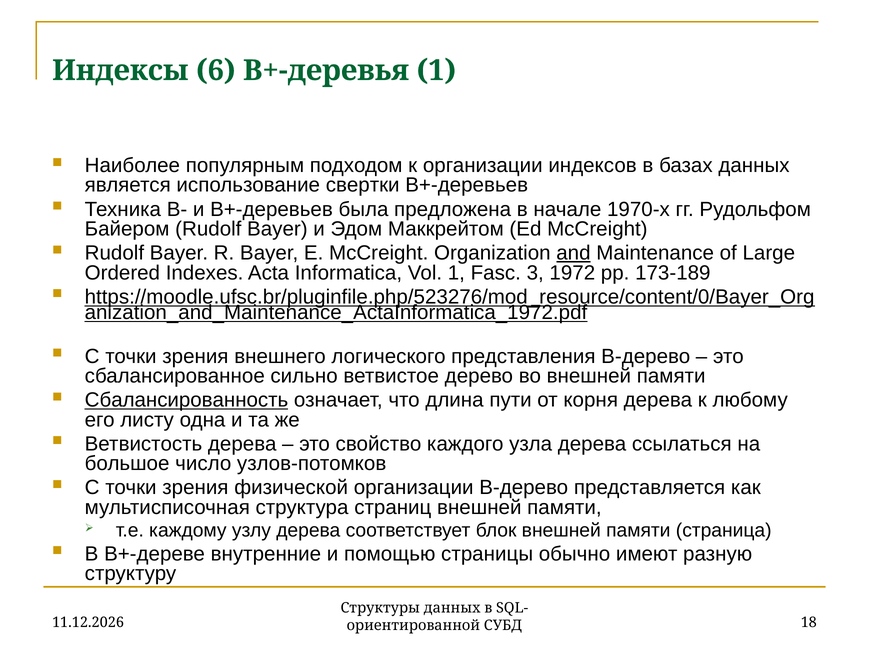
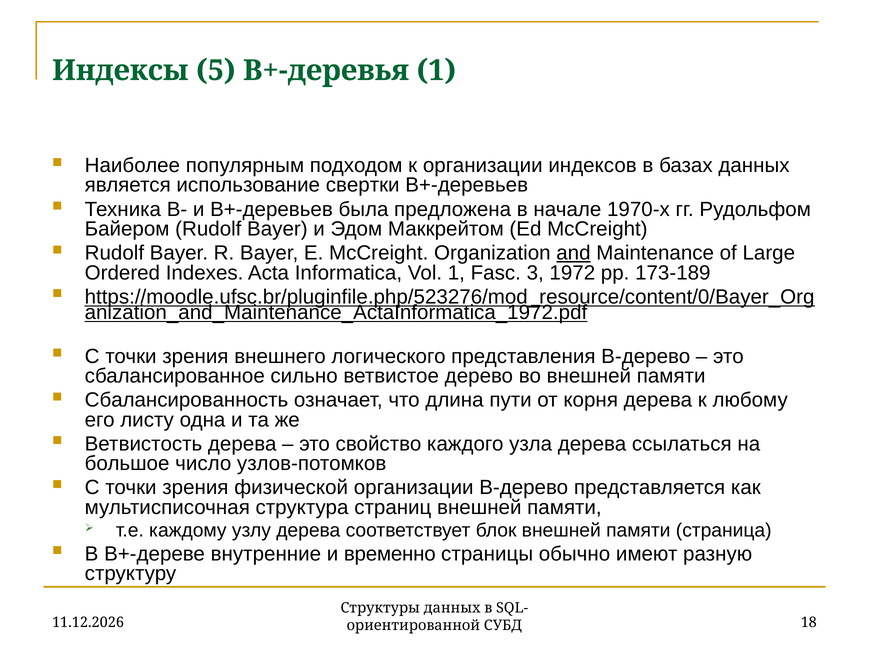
6: 6 -> 5 (216, 70)
Сбалансированность underline: present -> none (186, 400)
помощью: помощью -> временно (390, 554)
